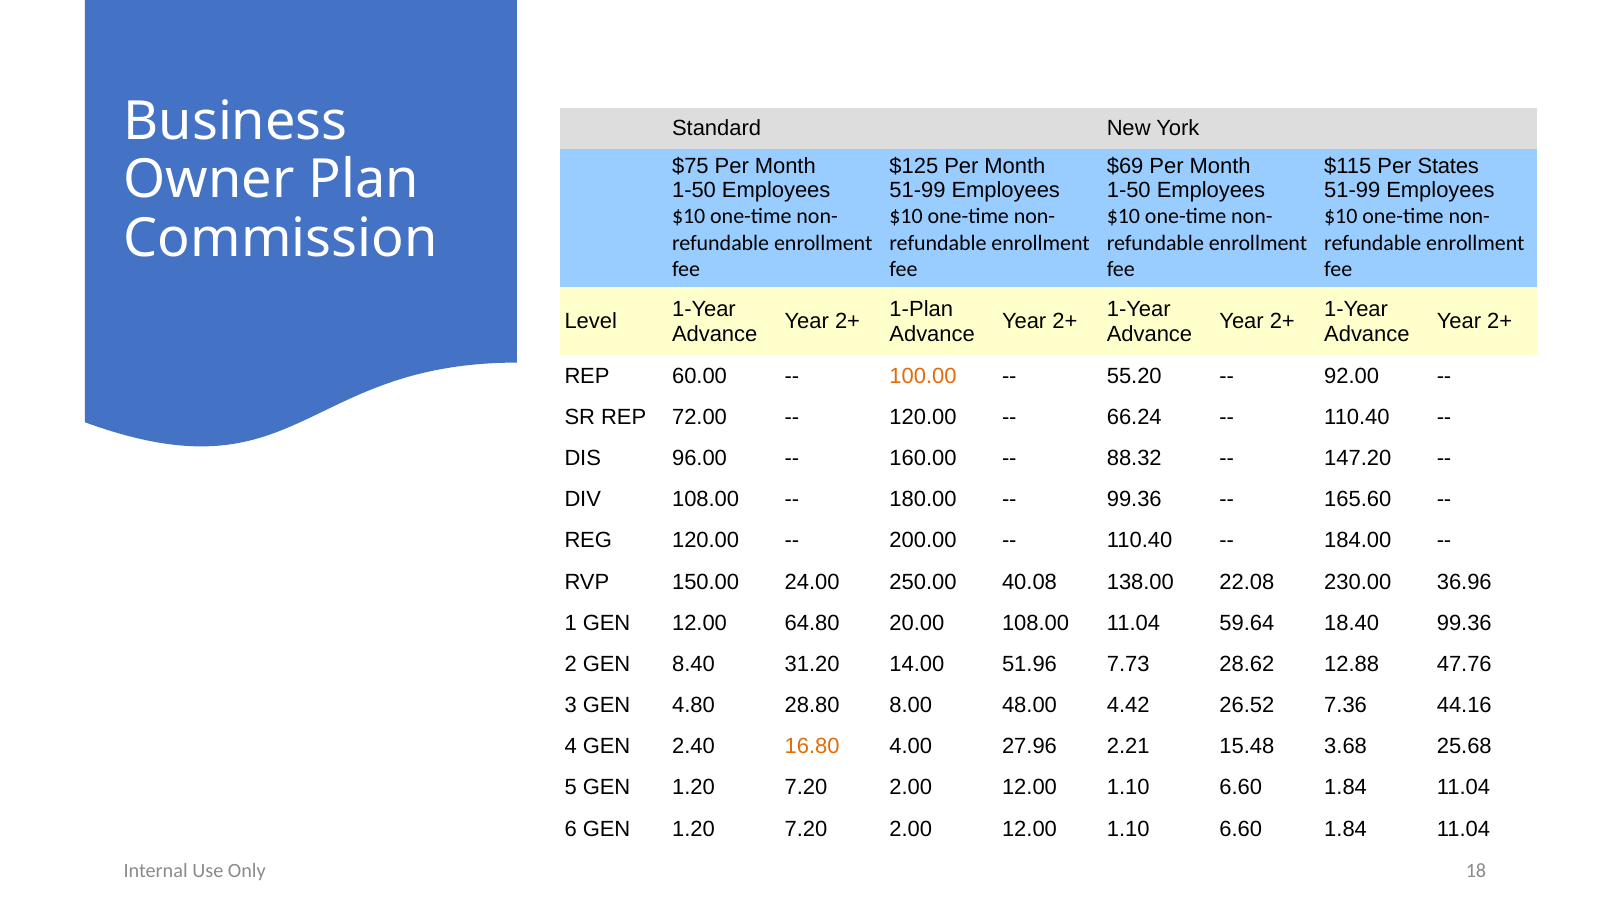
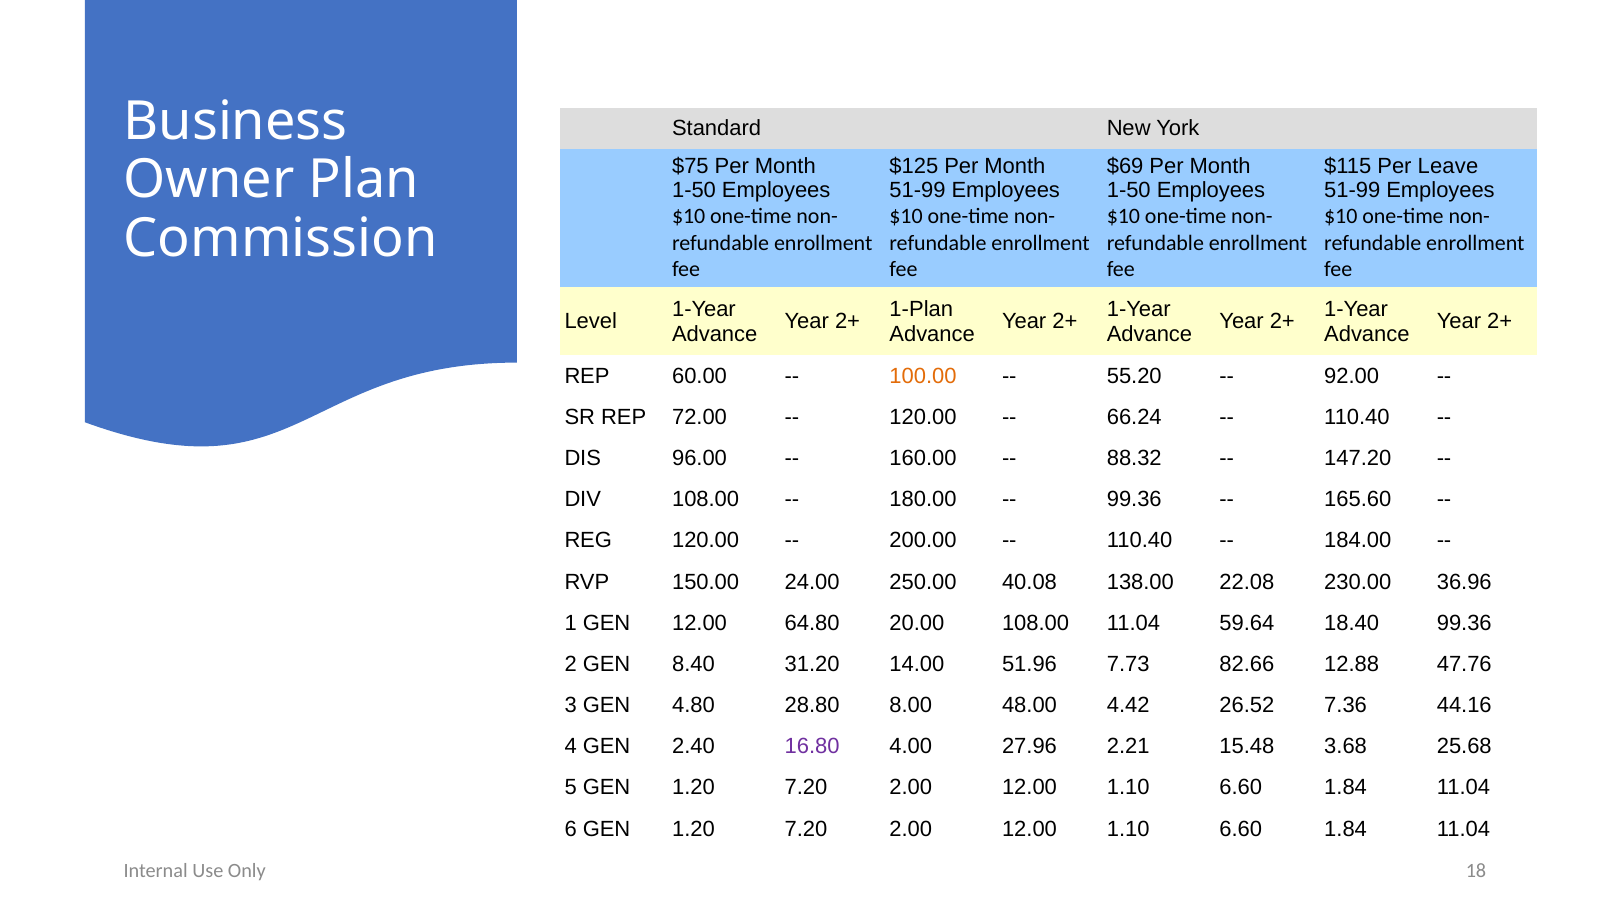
States: States -> Leave (1448, 166)
28.62: 28.62 -> 82.66 (1247, 664)
16.80 colour: orange -> purple (812, 747)
